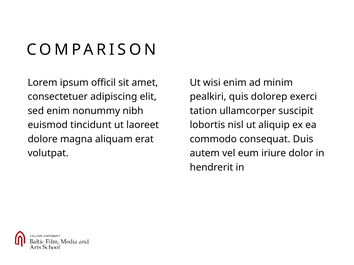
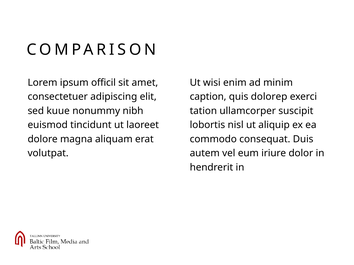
pealkiri: pealkiri -> caption (208, 97)
sed enim: enim -> kuue (58, 111)
